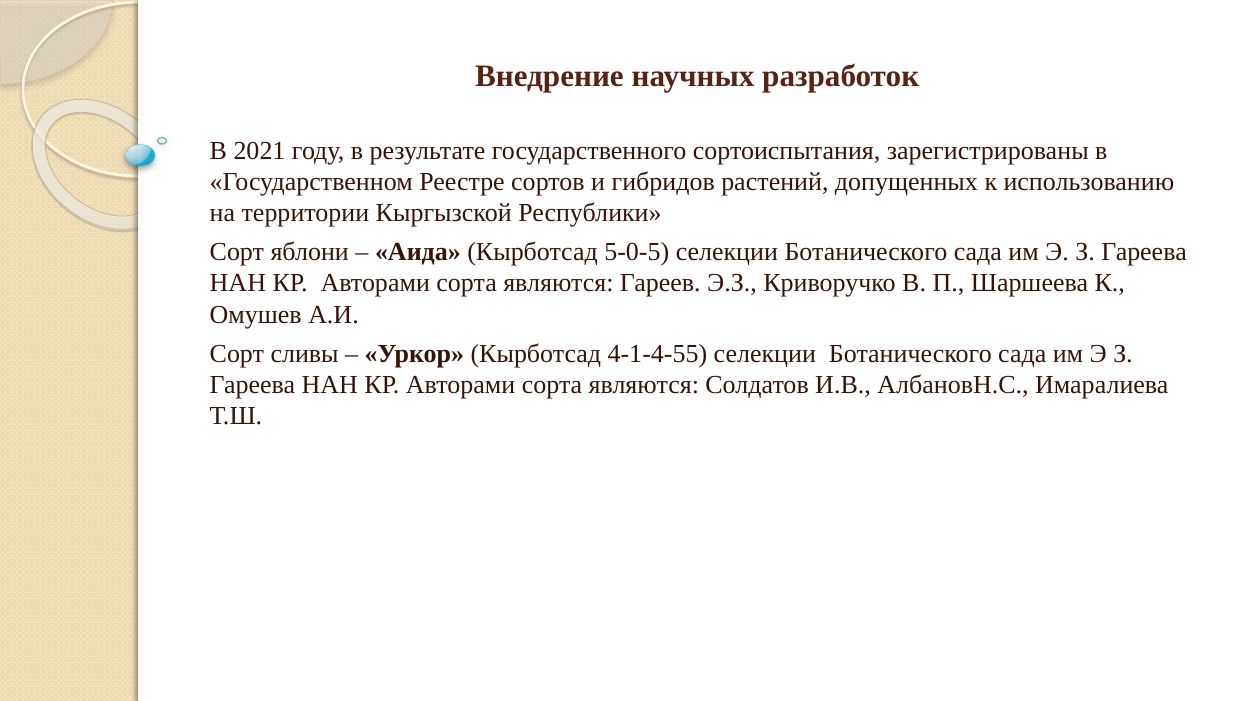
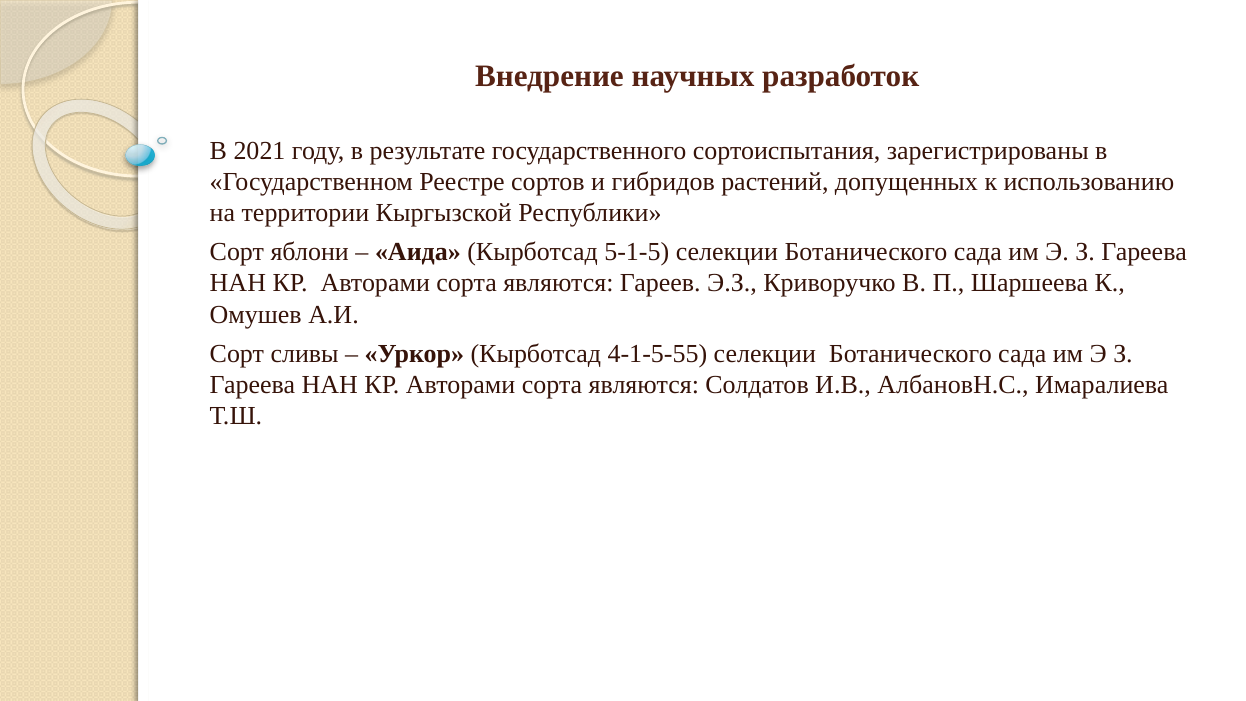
5-0-5: 5-0-5 -> 5-1-5 (637, 252)
4-1-4-55: 4-1-4-55 -> 4-1-5-55 (657, 353)
